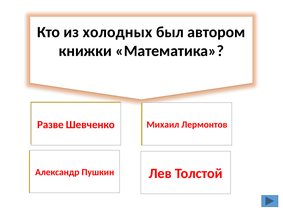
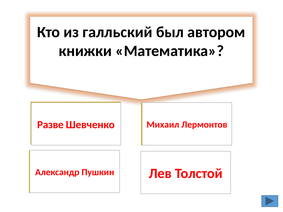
холодных: холодных -> галльский (118, 32)
